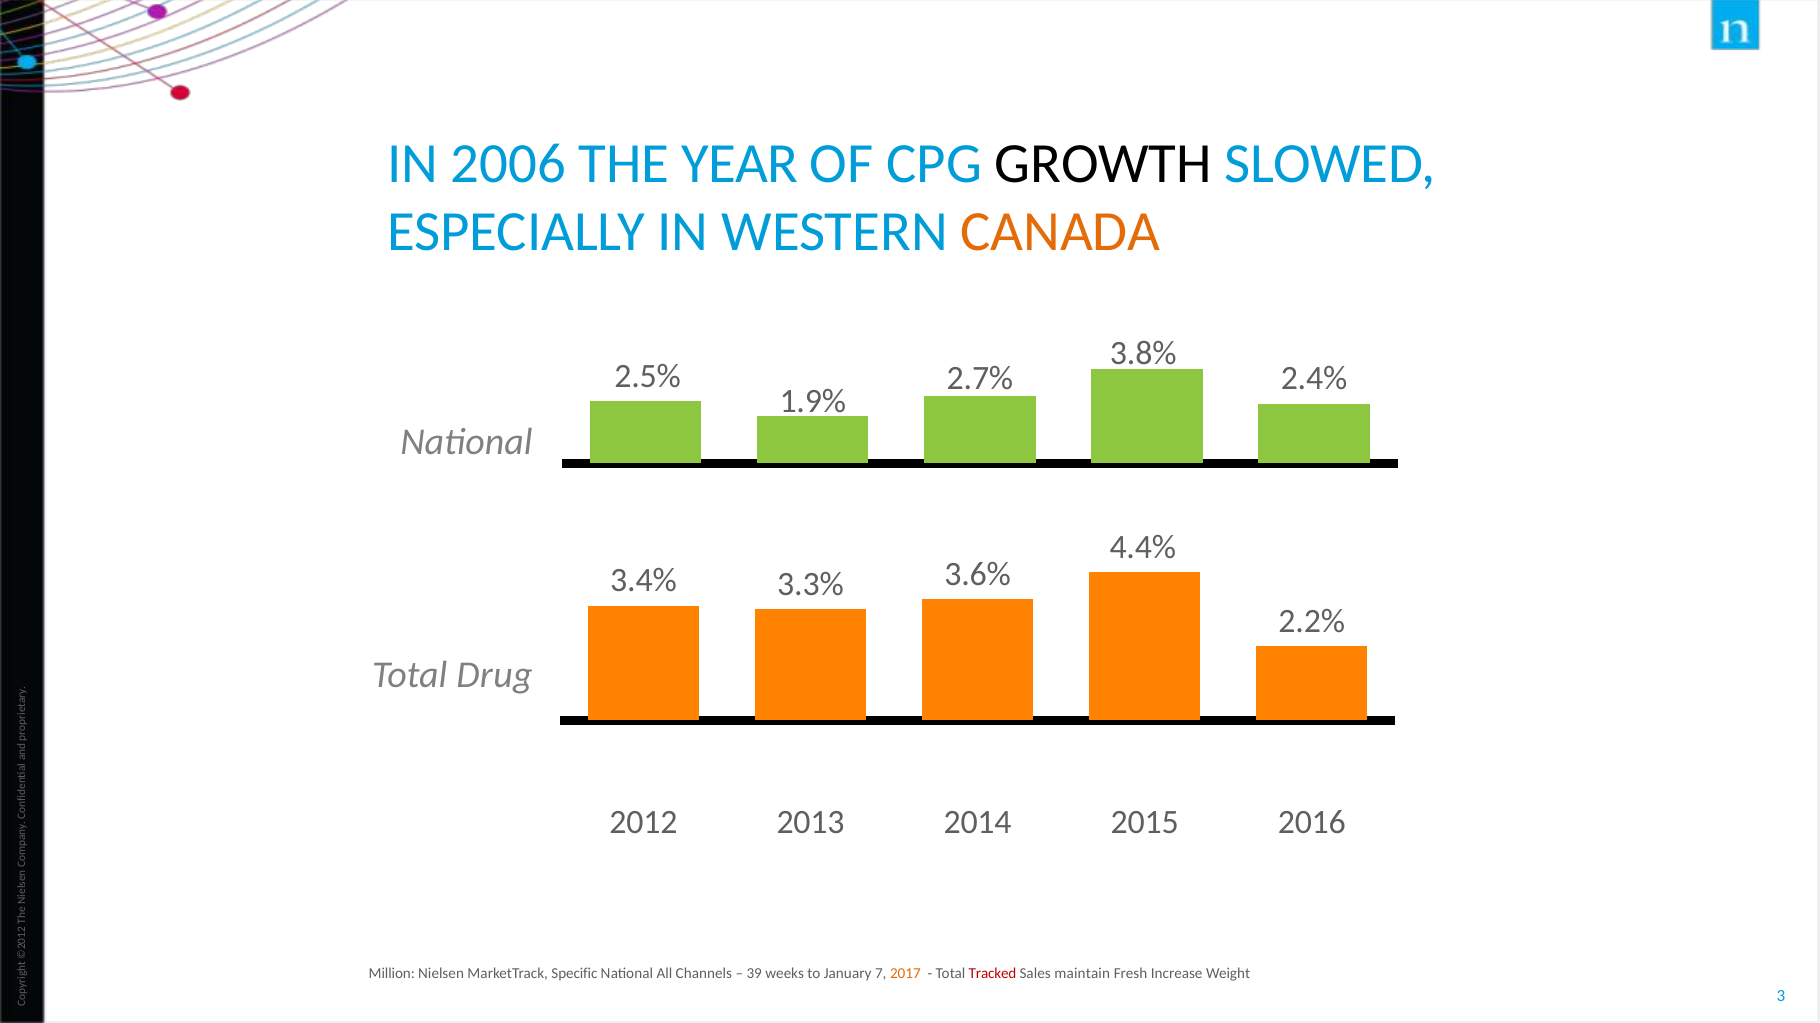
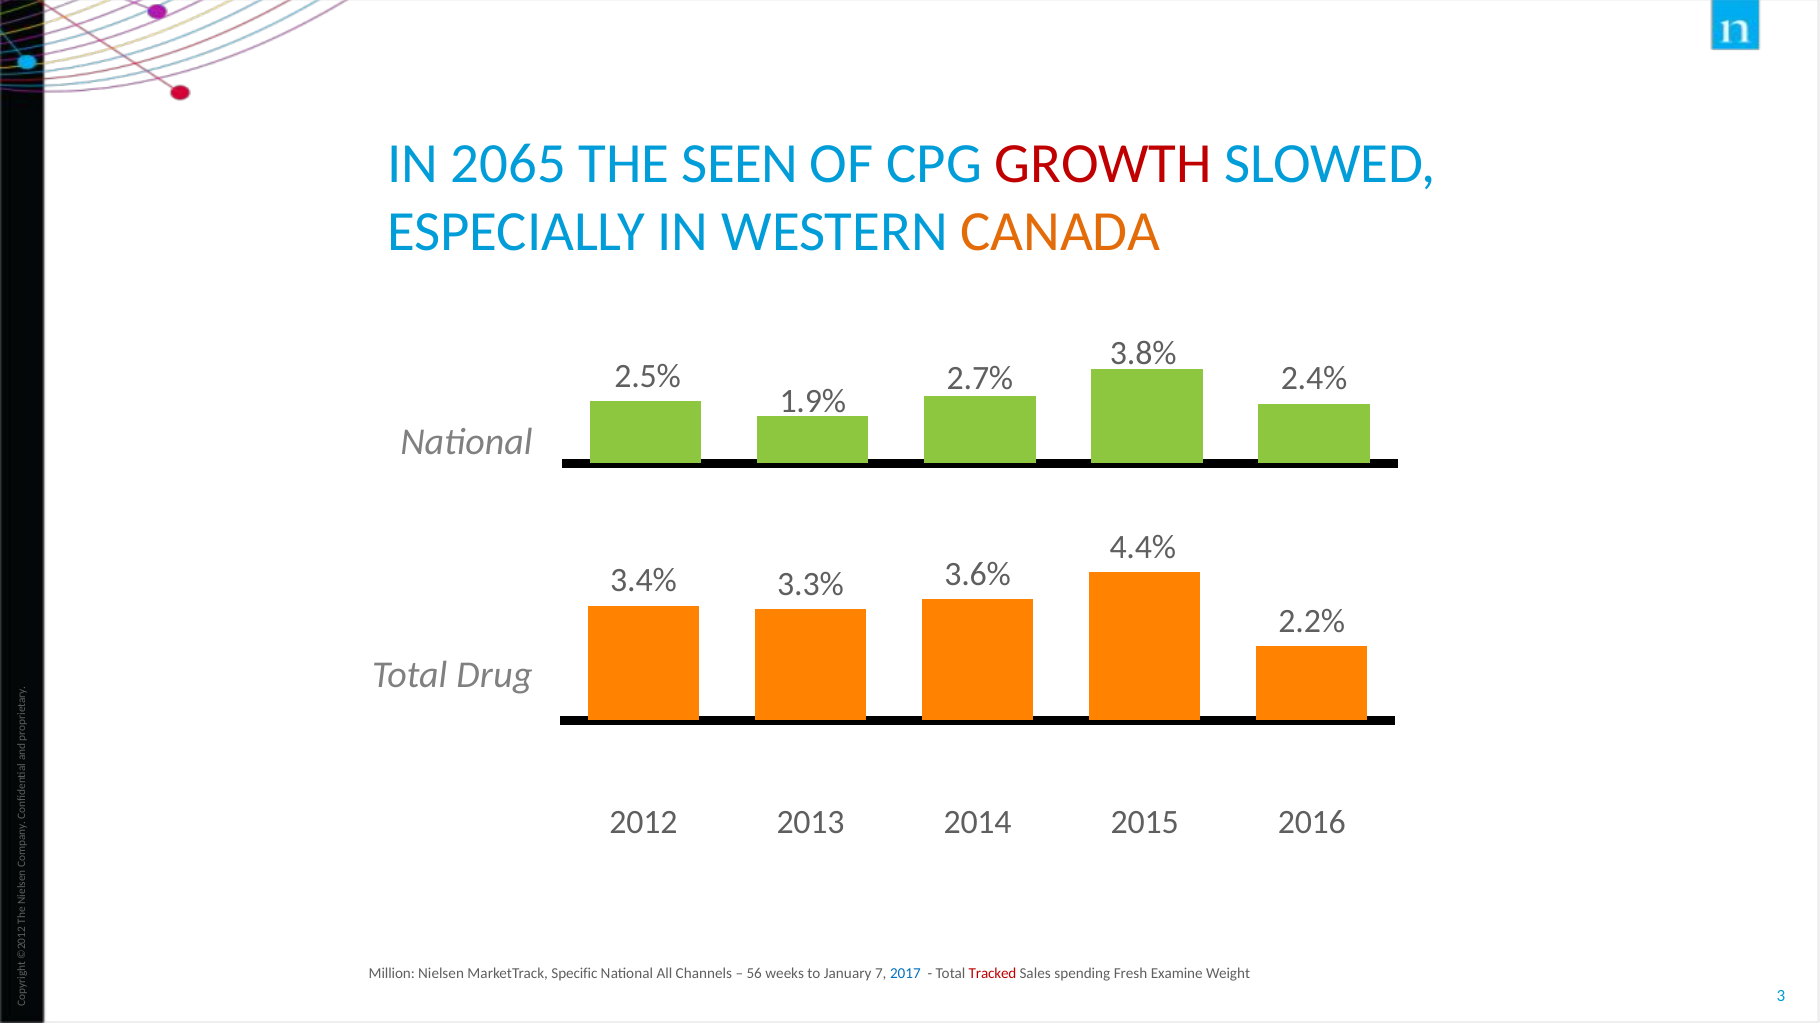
2006: 2006 -> 2065 (508, 164)
YEAR: YEAR -> SEEN (740, 164)
GROWTH colour: black -> red (1103, 164)
39: 39 -> 56 (754, 974)
2017 colour: orange -> blue (905, 974)
maintain: maintain -> spending (1082, 974)
Increase: Increase -> Examine (1177, 974)
